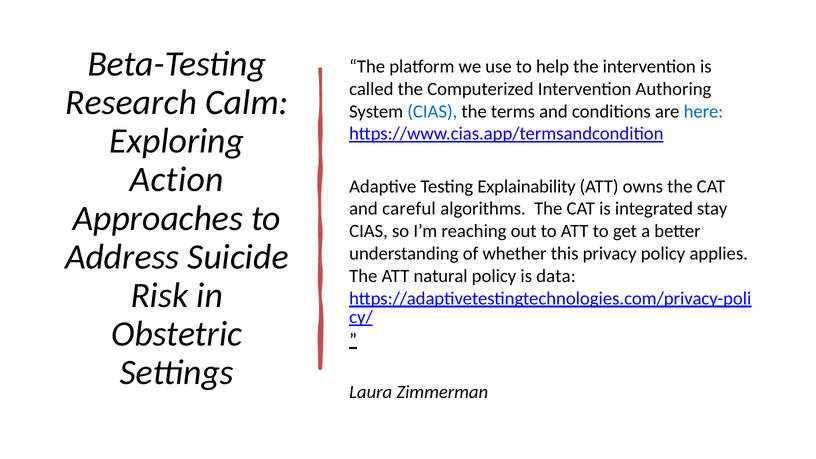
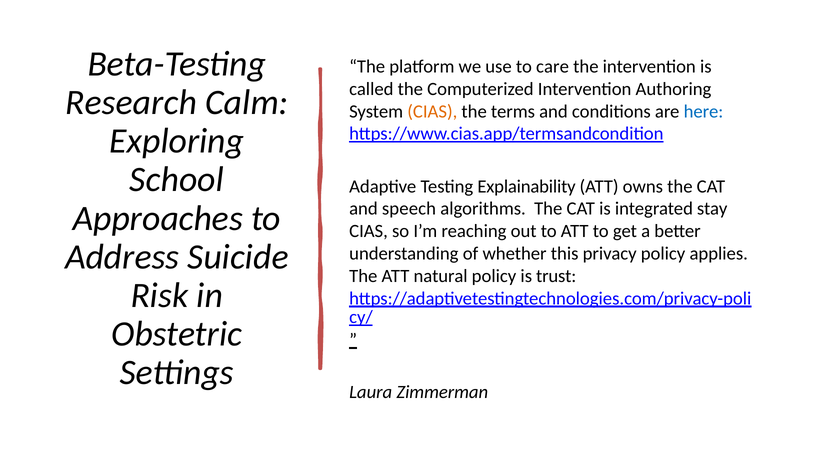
help: help -> care (552, 67)
CIAS colour: blue -> orange (432, 111)
Action: Action -> School (177, 180)
careful: careful -> speech (409, 209)
data: data -> trust (556, 276)
